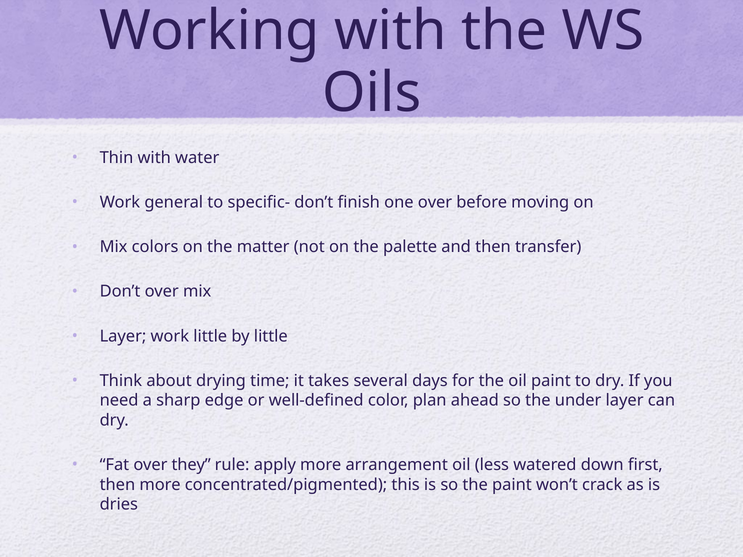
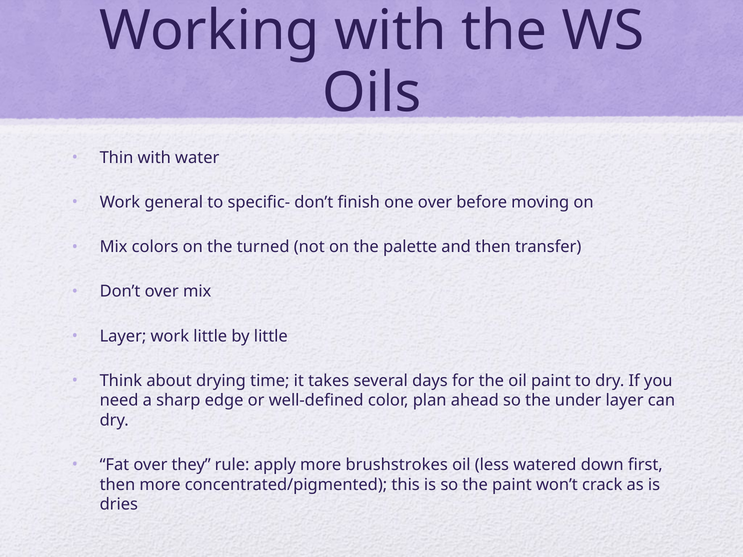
matter: matter -> turned (263, 247)
arrangement: arrangement -> brushstrokes (397, 465)
